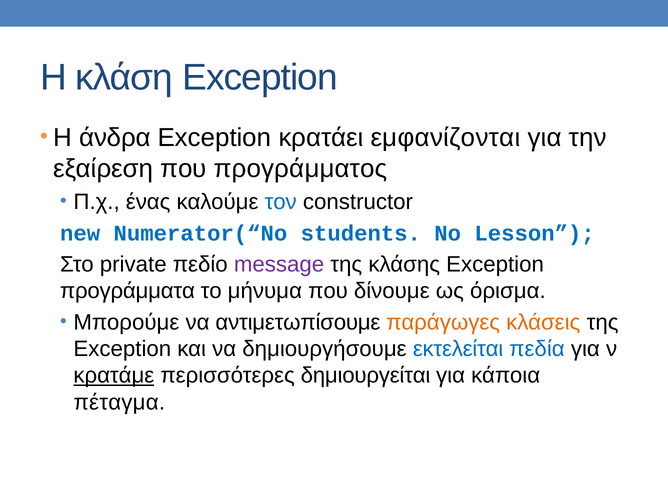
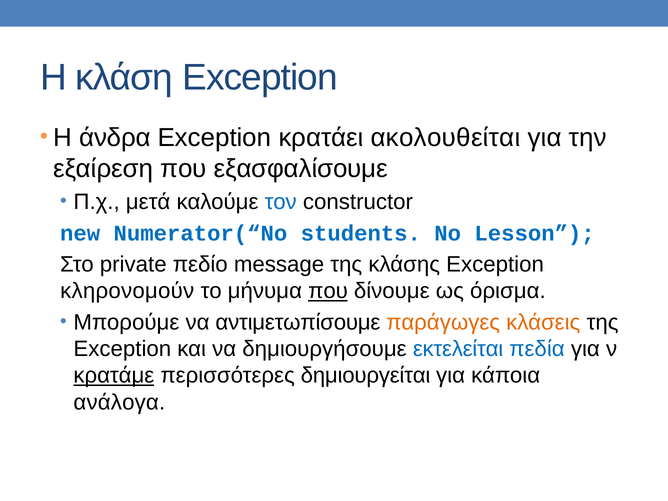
εμφανίζονται: εμφανίζονται -> ακολουθείται (446, 138)
προγράμματος: προγράμματος -> εξασφαλίσουμε (301, 169)
ένας: ένας -> μετά (148, 202)
message colour: purple -> black (279, 264)
προγράμματα: προγράμματα -> κληρονομούν (127, 291)
που underline: none -> present (328, 291)
πέταγμα: πέταγμα -> ανάλογα (119, 402)
